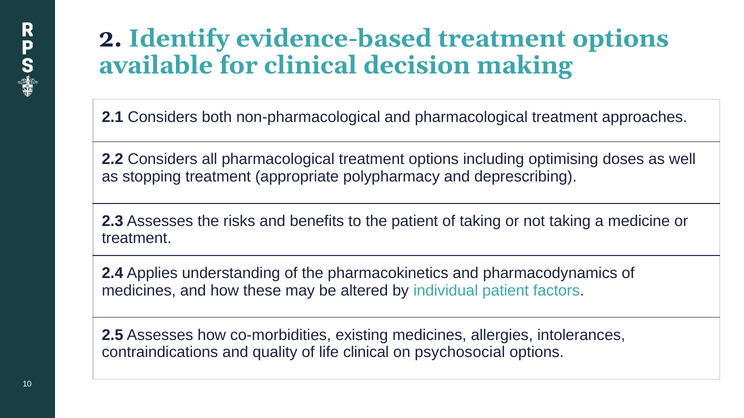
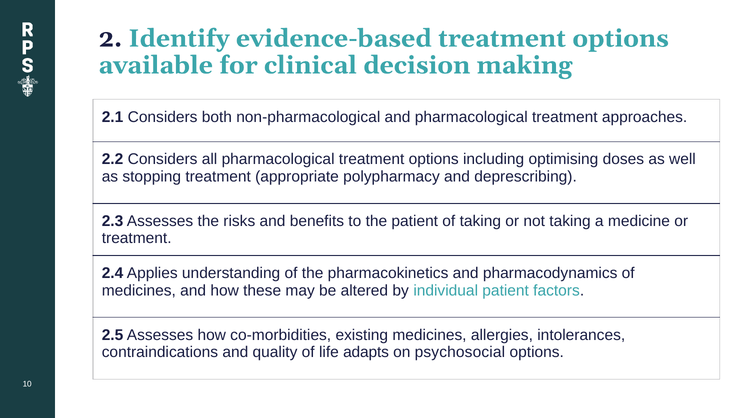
life clinical: clinical -> adapts (366, 353)
